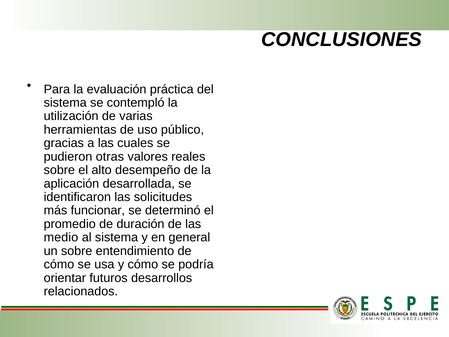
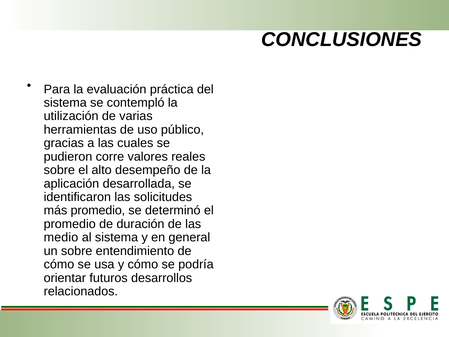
otras: otras -> corre (110, 156)
más funcionar: funcionar -> promedio (98, 210)
